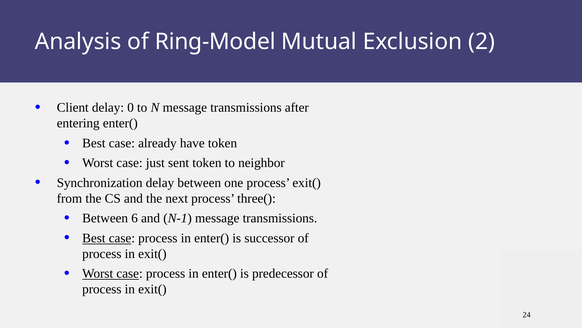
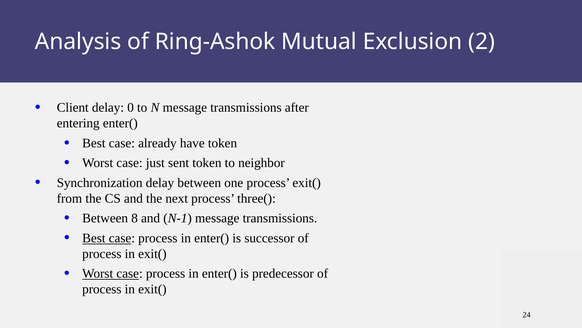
Ring-Model: Ring-Model -> Ring-Ashok (215, 42)
6: 6 -> 8 (135, 218)
